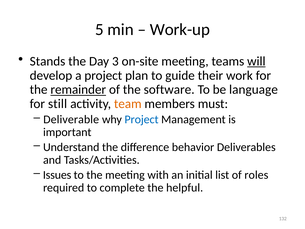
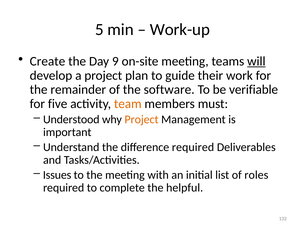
Stands: Stands -> Create (48, 61)
3: 3 -> 9 (115, 61)
remainder underline: present -> none (78, 90)
language: language -> verifiable (254, 90)
still: still -> five (58, 104)
Deliverable: Deliverable -> Understood (71, 119)
Project colour: blue -> orange (142, 119)
difference behavior: behavior -> required (193, 147)
